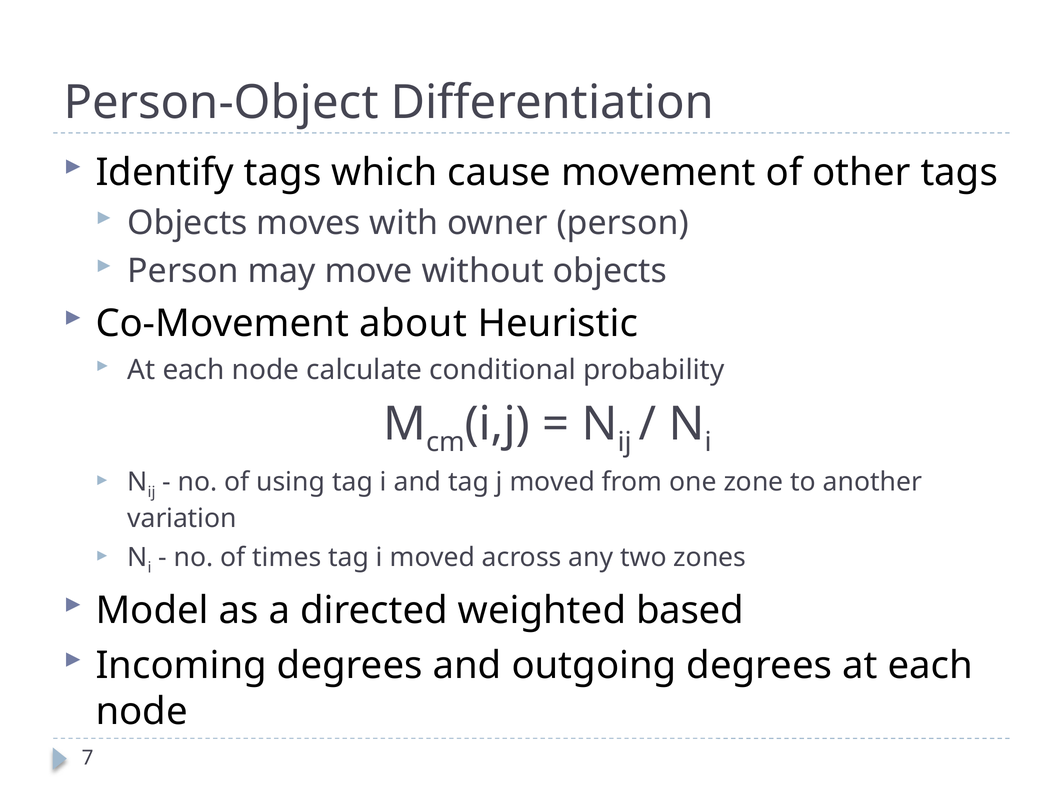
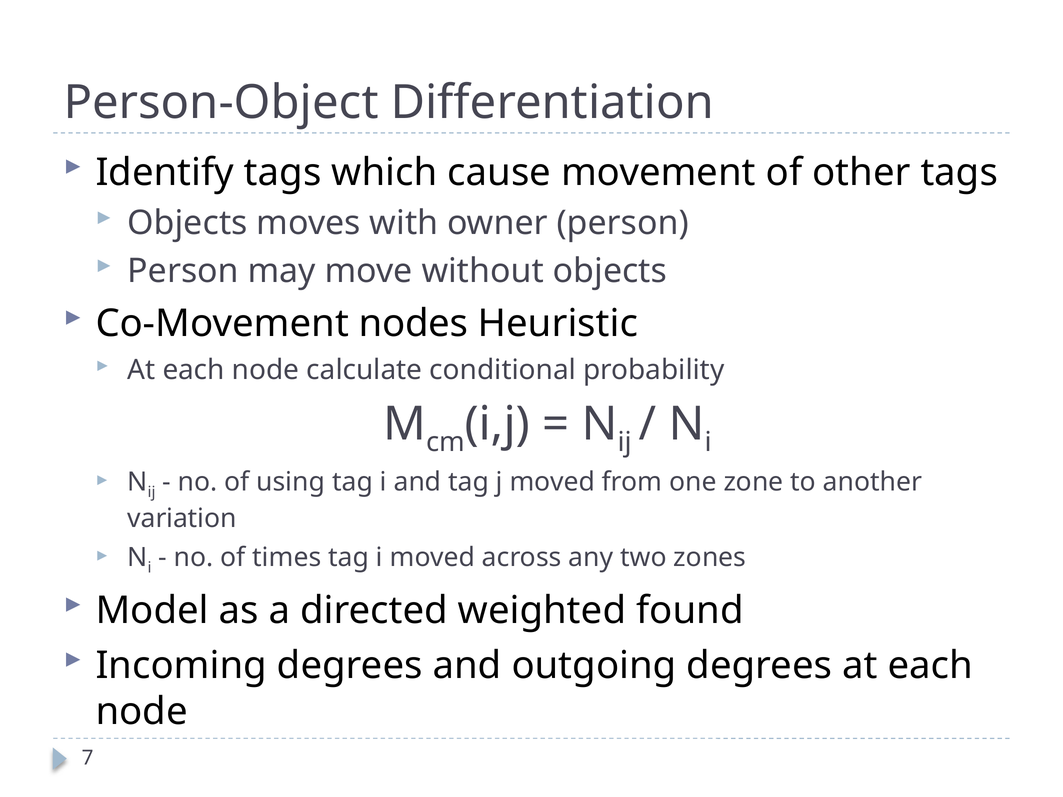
about: about -> nodes (414, 324)
based: based -> found (690, 611)
